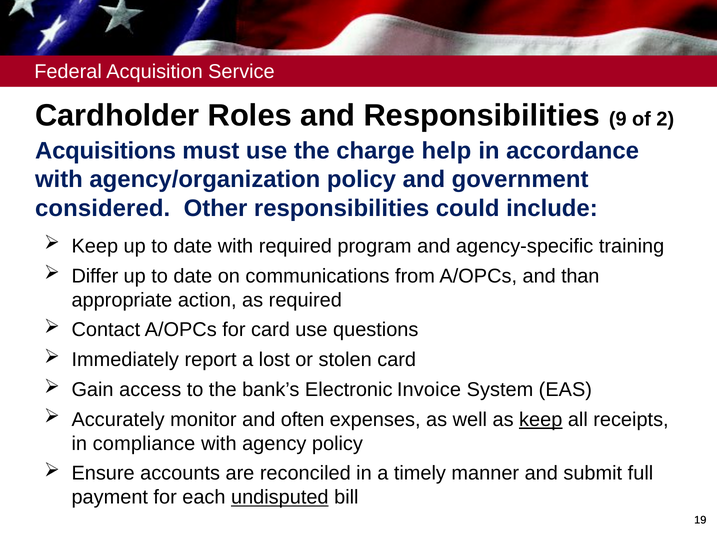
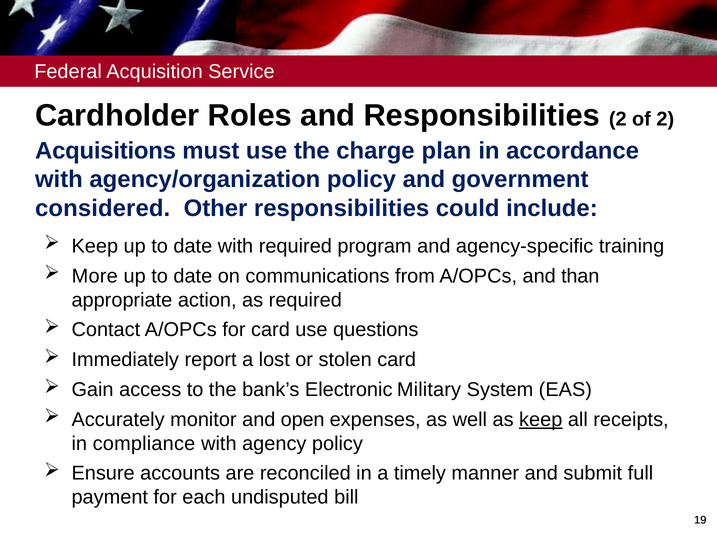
Responsibilities 9: 9 -> 2 (618, 119)
help: help -> plan (446, 151)
Differ: Differ -> More (95, 276)
Invoice: Invoice -> Military (429, 389)
often: often -> open (303, 419)
undisputed underline: present -> none (280, 497)
